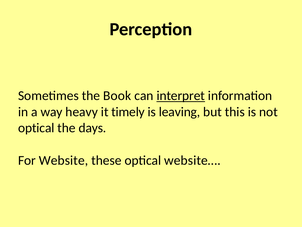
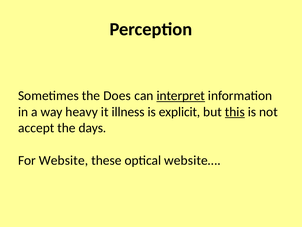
Book: Book -> Does (117, 96)
timely: timely -> illness (128, 112)
leaving: leaving -> explicit (180, 112)
this underline: none -> present (235, 112)
optical: optical -> accept (36, 128)
